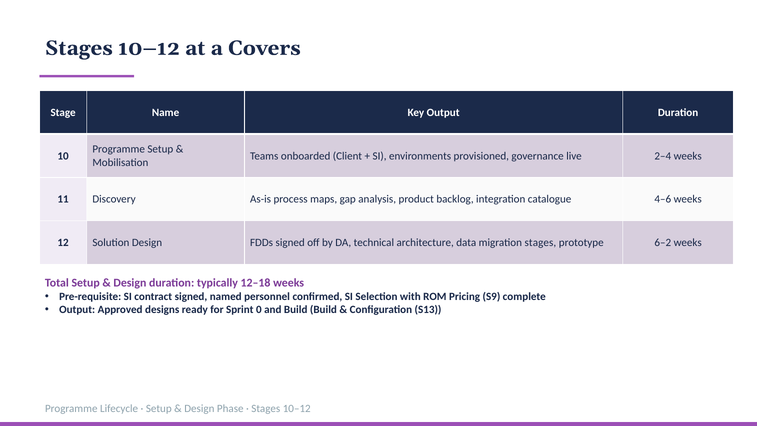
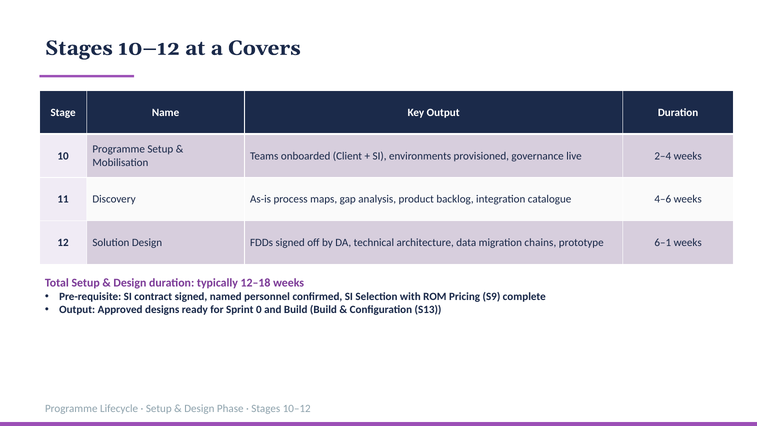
migration stages: stages -> chains (540, 243)
6–2: 6–2 -> 6–1 (663, 243)
